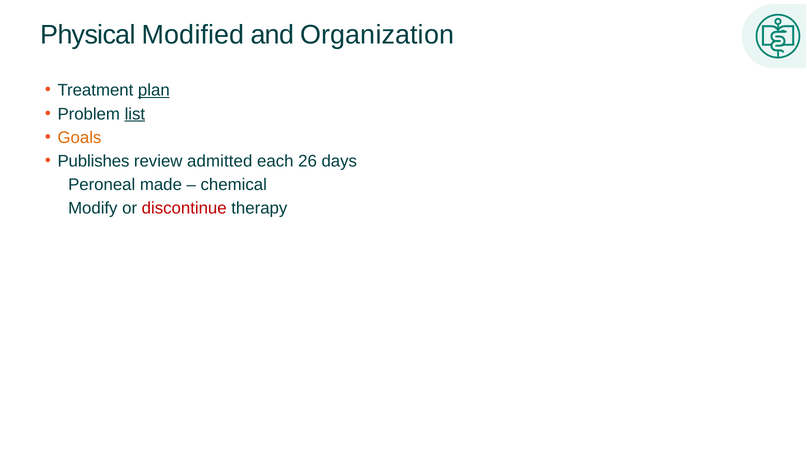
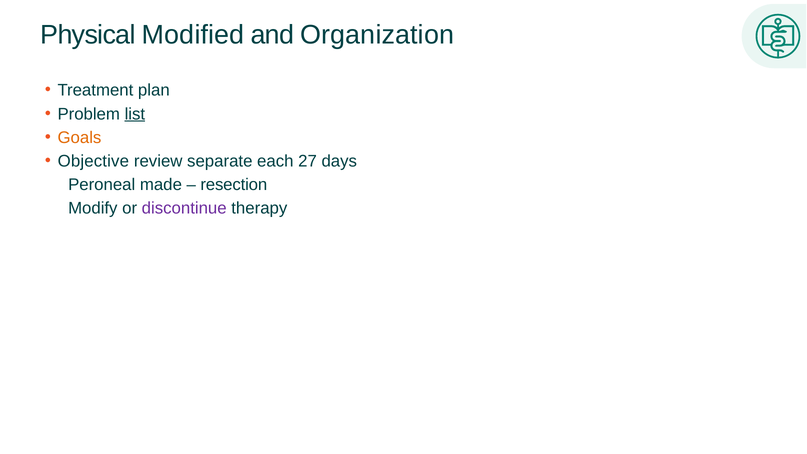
plan underline: present -> none (154, 90)
Publishes: Publishes -> Objective (93, 161)
admitted: admitted -> separate (220, 161)
26: 26 -> 27 (308, 161)
chemical: chemical -> resection (234, 185)
discontinue colour: red -> purple (184, 208)
